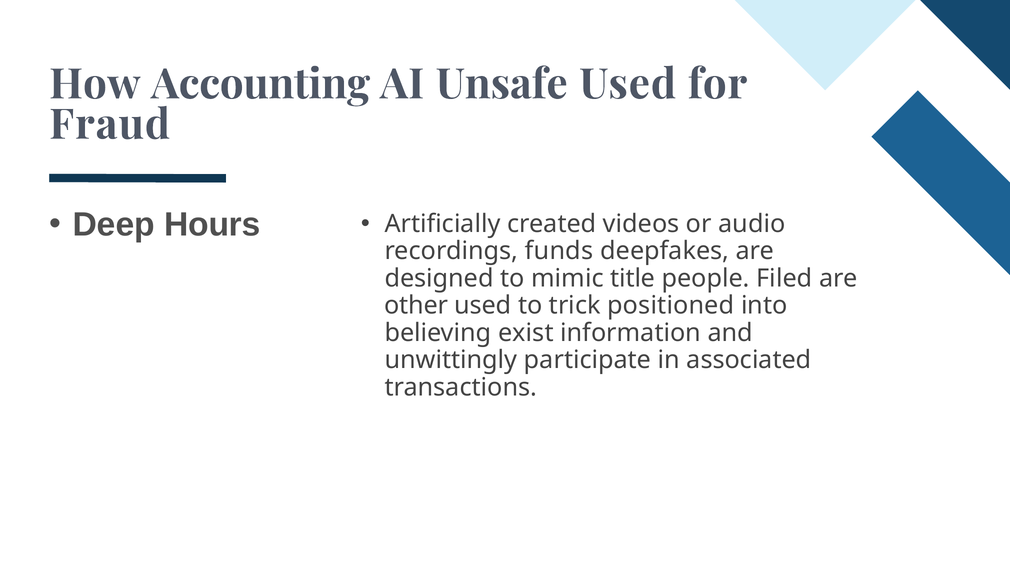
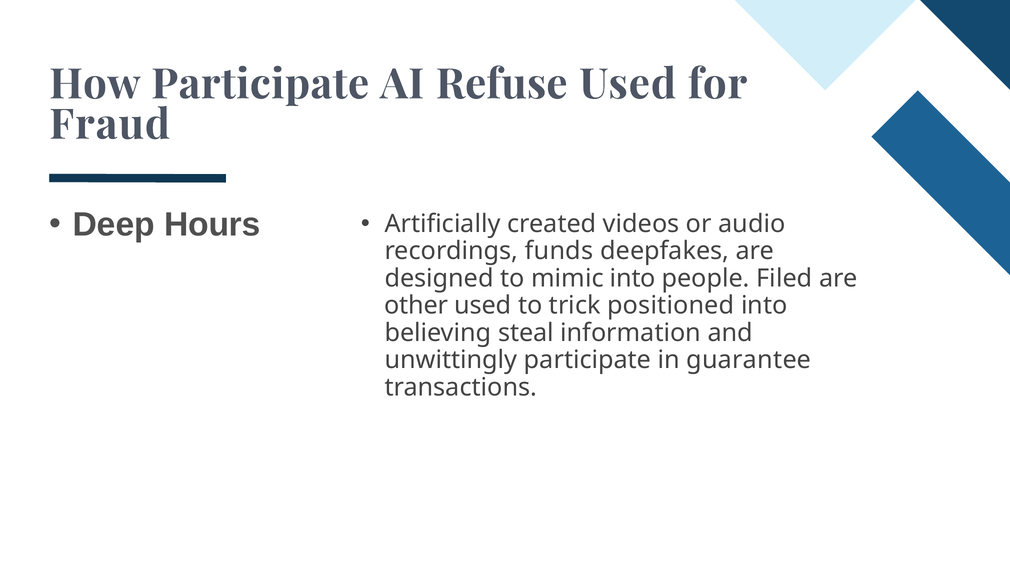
How Accounting: Accounting -> Participate (260, 85)
Unsafe: Unsafe -> Refuse (502, 85)
mimic title: title -> into (633, 278)
exist: exist -> steal (526, 333)
associated: associated -> guarantee (749, 360)
